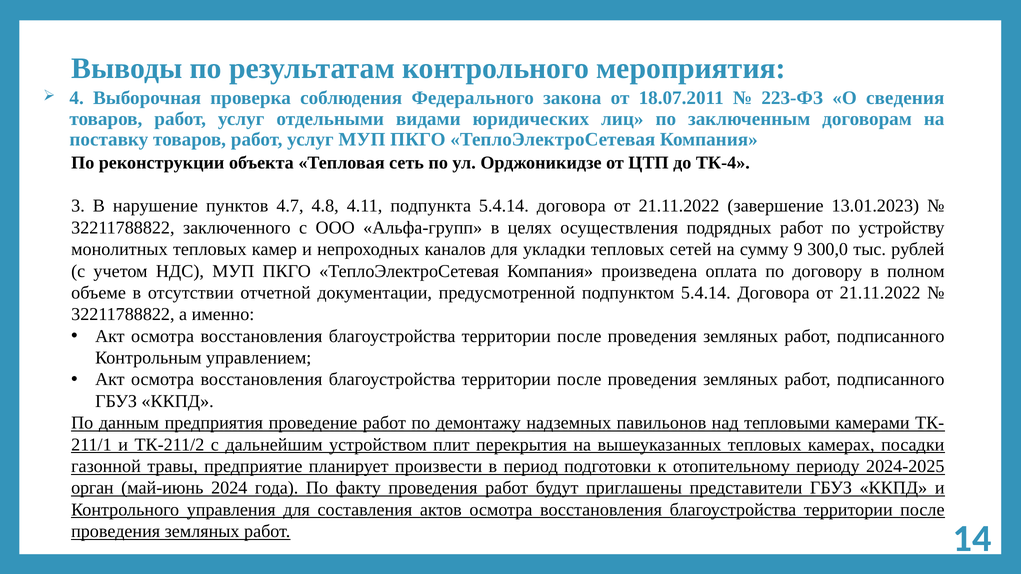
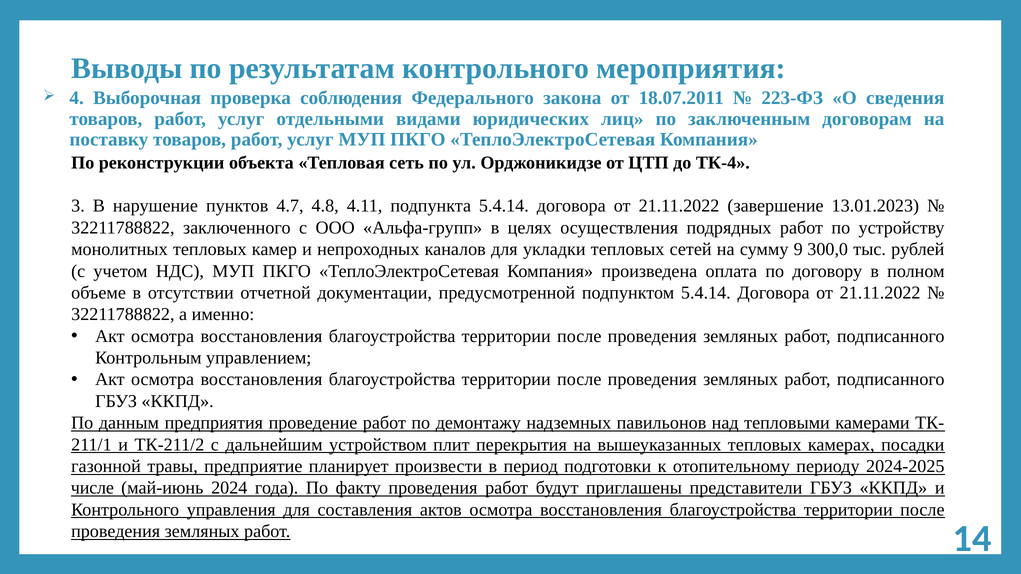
орган: орган -> числе (92, 488)
